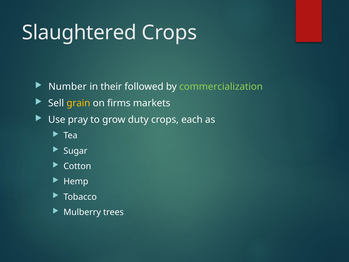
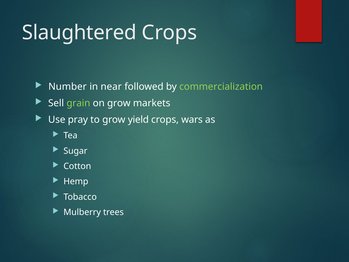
their: their -> near (111, 87)
grain colour: yellow -> light green (78, 103)
on firms: firms -> grow (119, 103)
duty: duty -> yield (138, 120)
each: each -> wars (192, 120)
